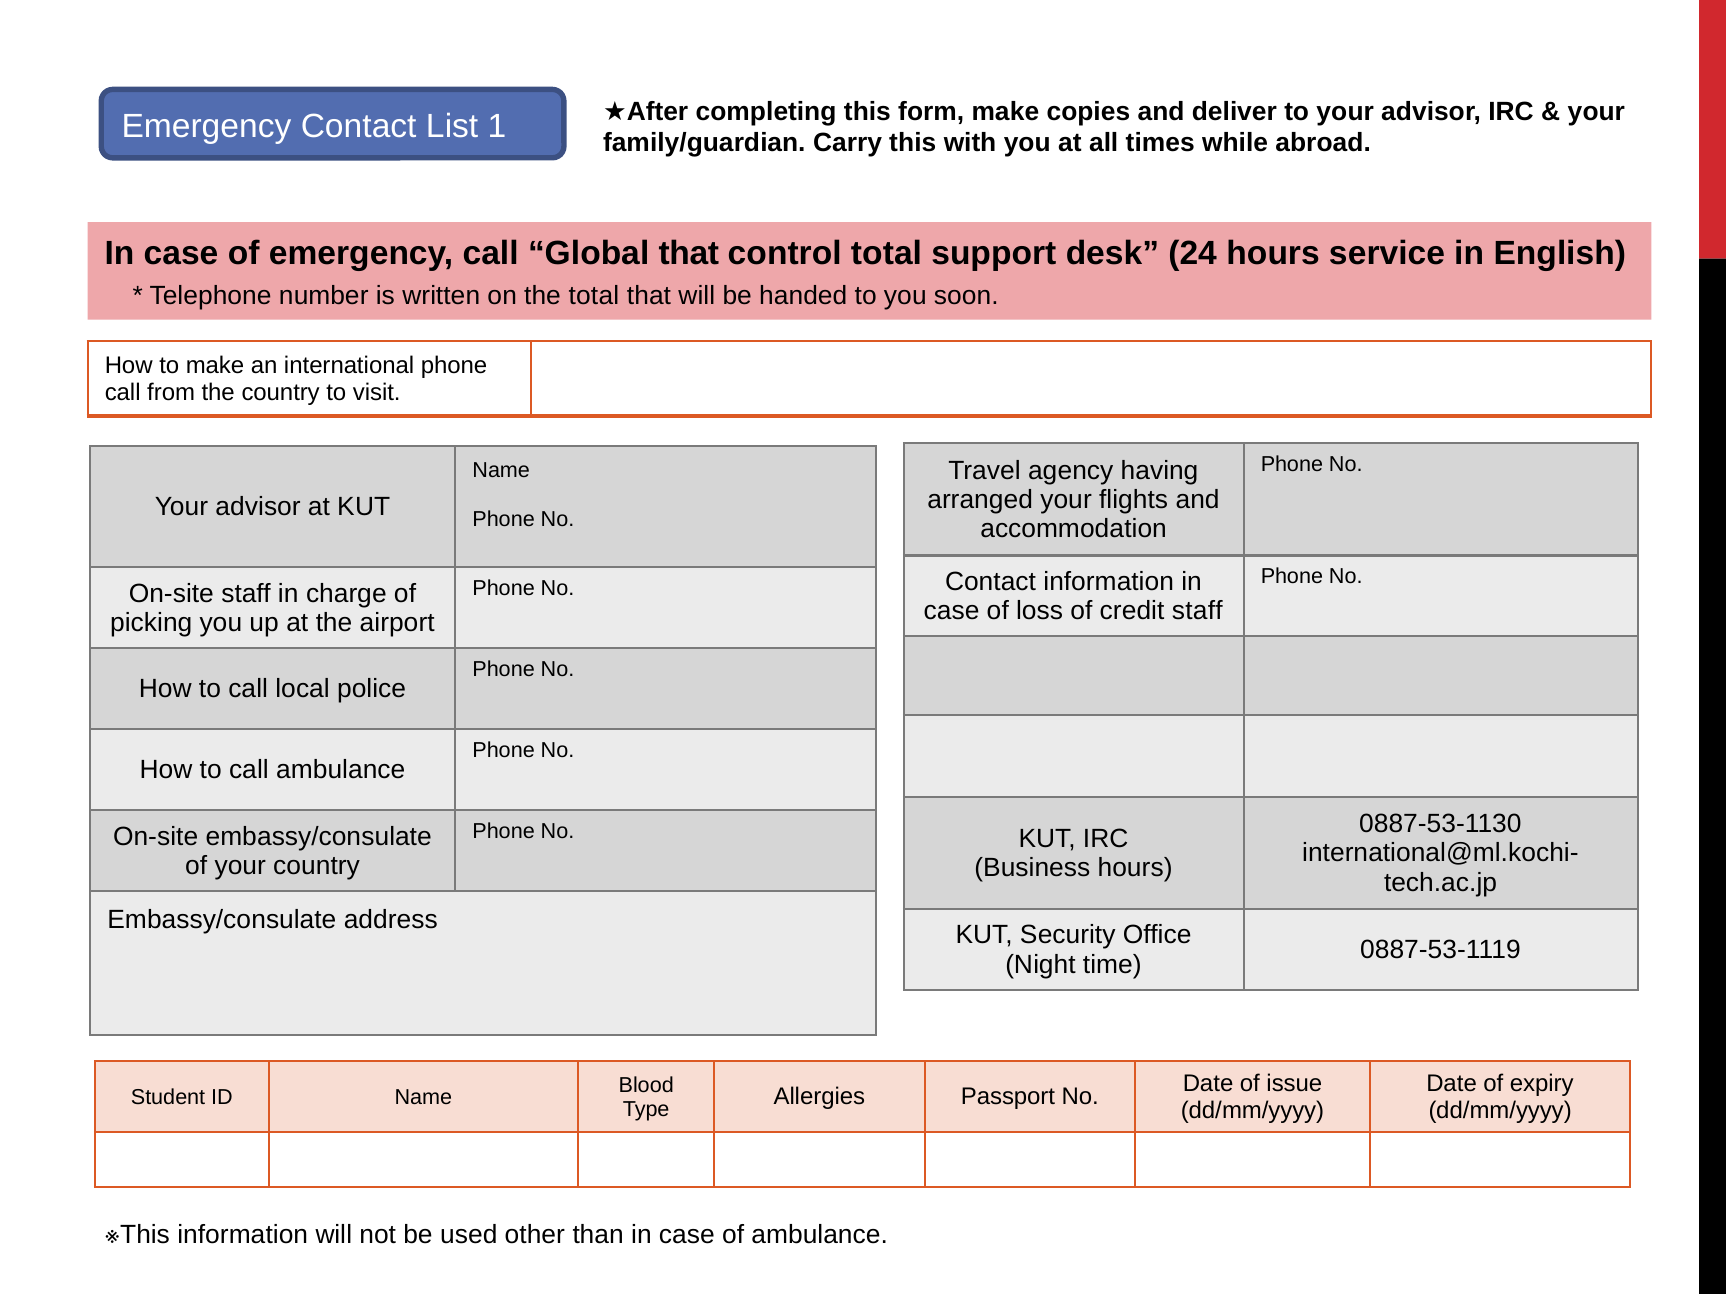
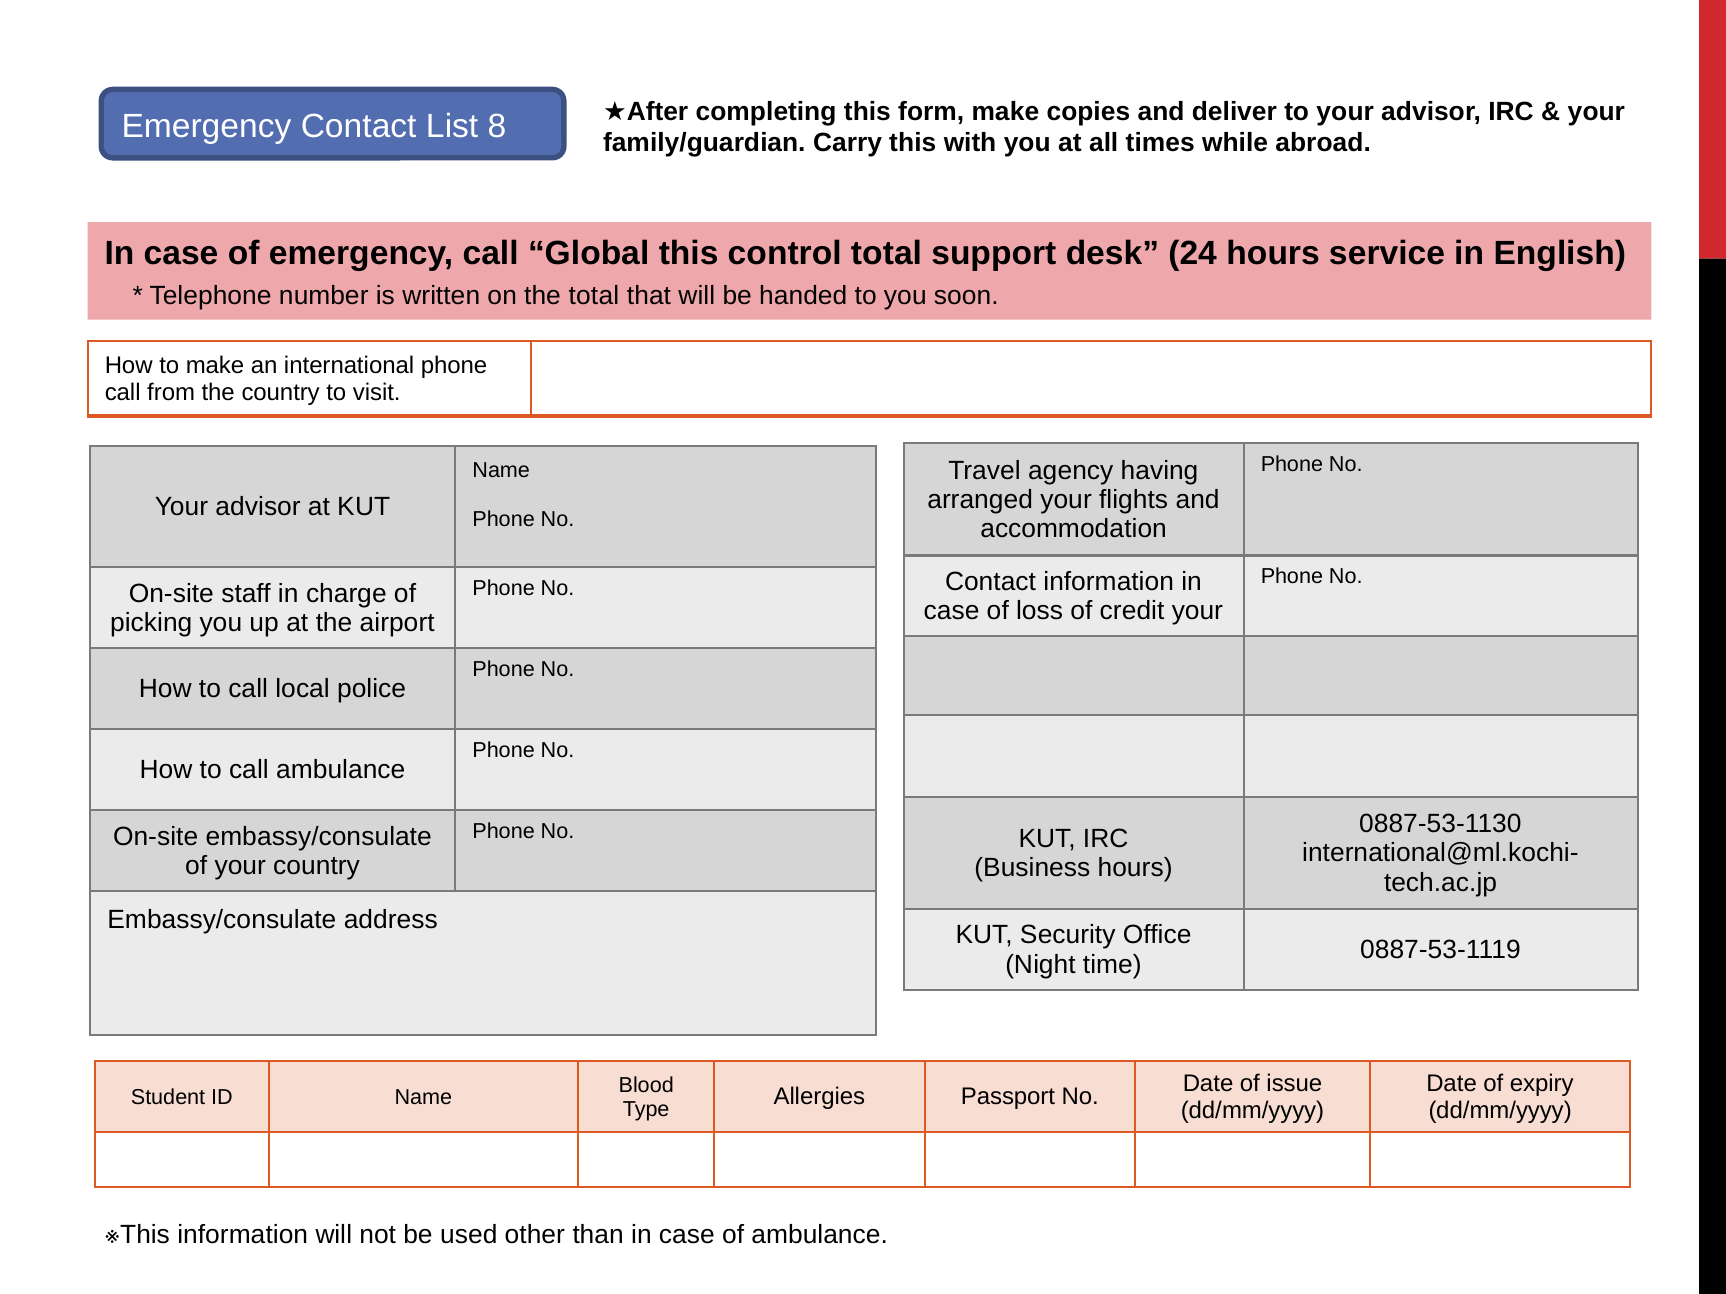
1: 1 -> 8 (497, 126)
Global that: that -> this (689, 253)
credit staff: staff -> your (1197, 611)
